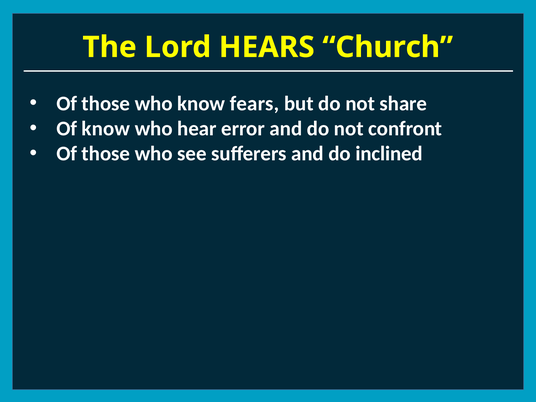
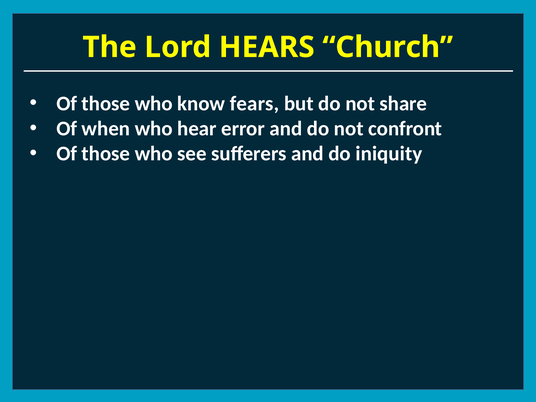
Of know: know -> when (106, 129)
inclined: inclined -> iniquity (389, 154)
